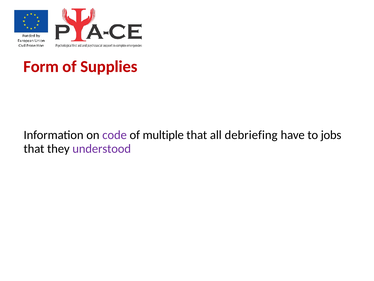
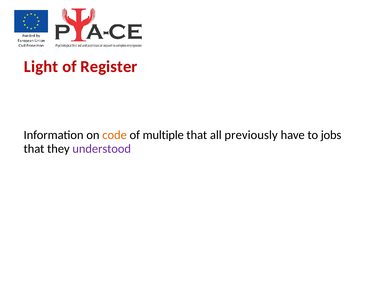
Form: Form -> Light (41, 67)
Supplies: Supplies -> Register (109, 67)
code colour: purple -> orange (115, 135)
debriefing: debriefing -> previously (251, 135)
